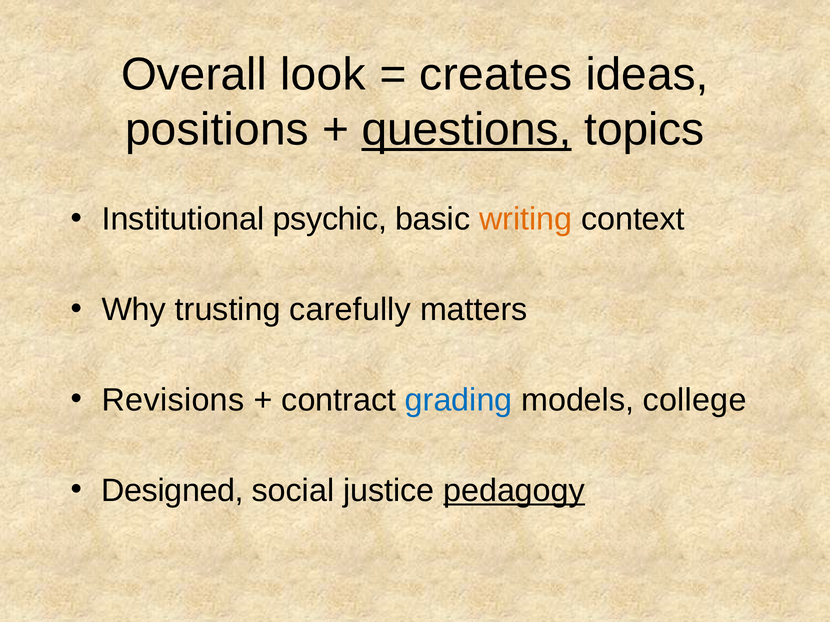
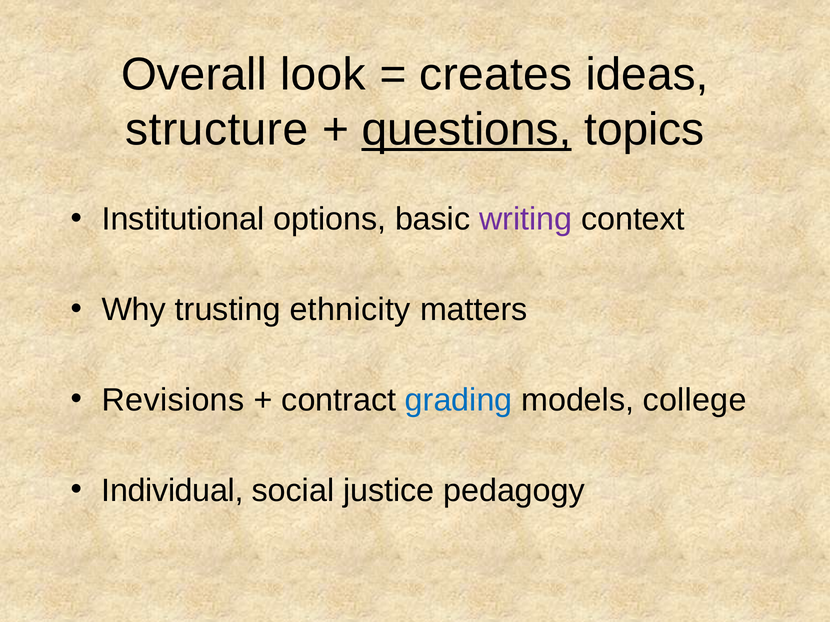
positions: positions -> structure (217, 130)
psychic: psychic -> options (330, 219)
writing colour: orange -> purple (526, 219)
carefully: carefully -> ethnicity (350, 310)
Designed: Designed -> Individual (173, 491)
pedagogy underline: present -> none (514, 491)
